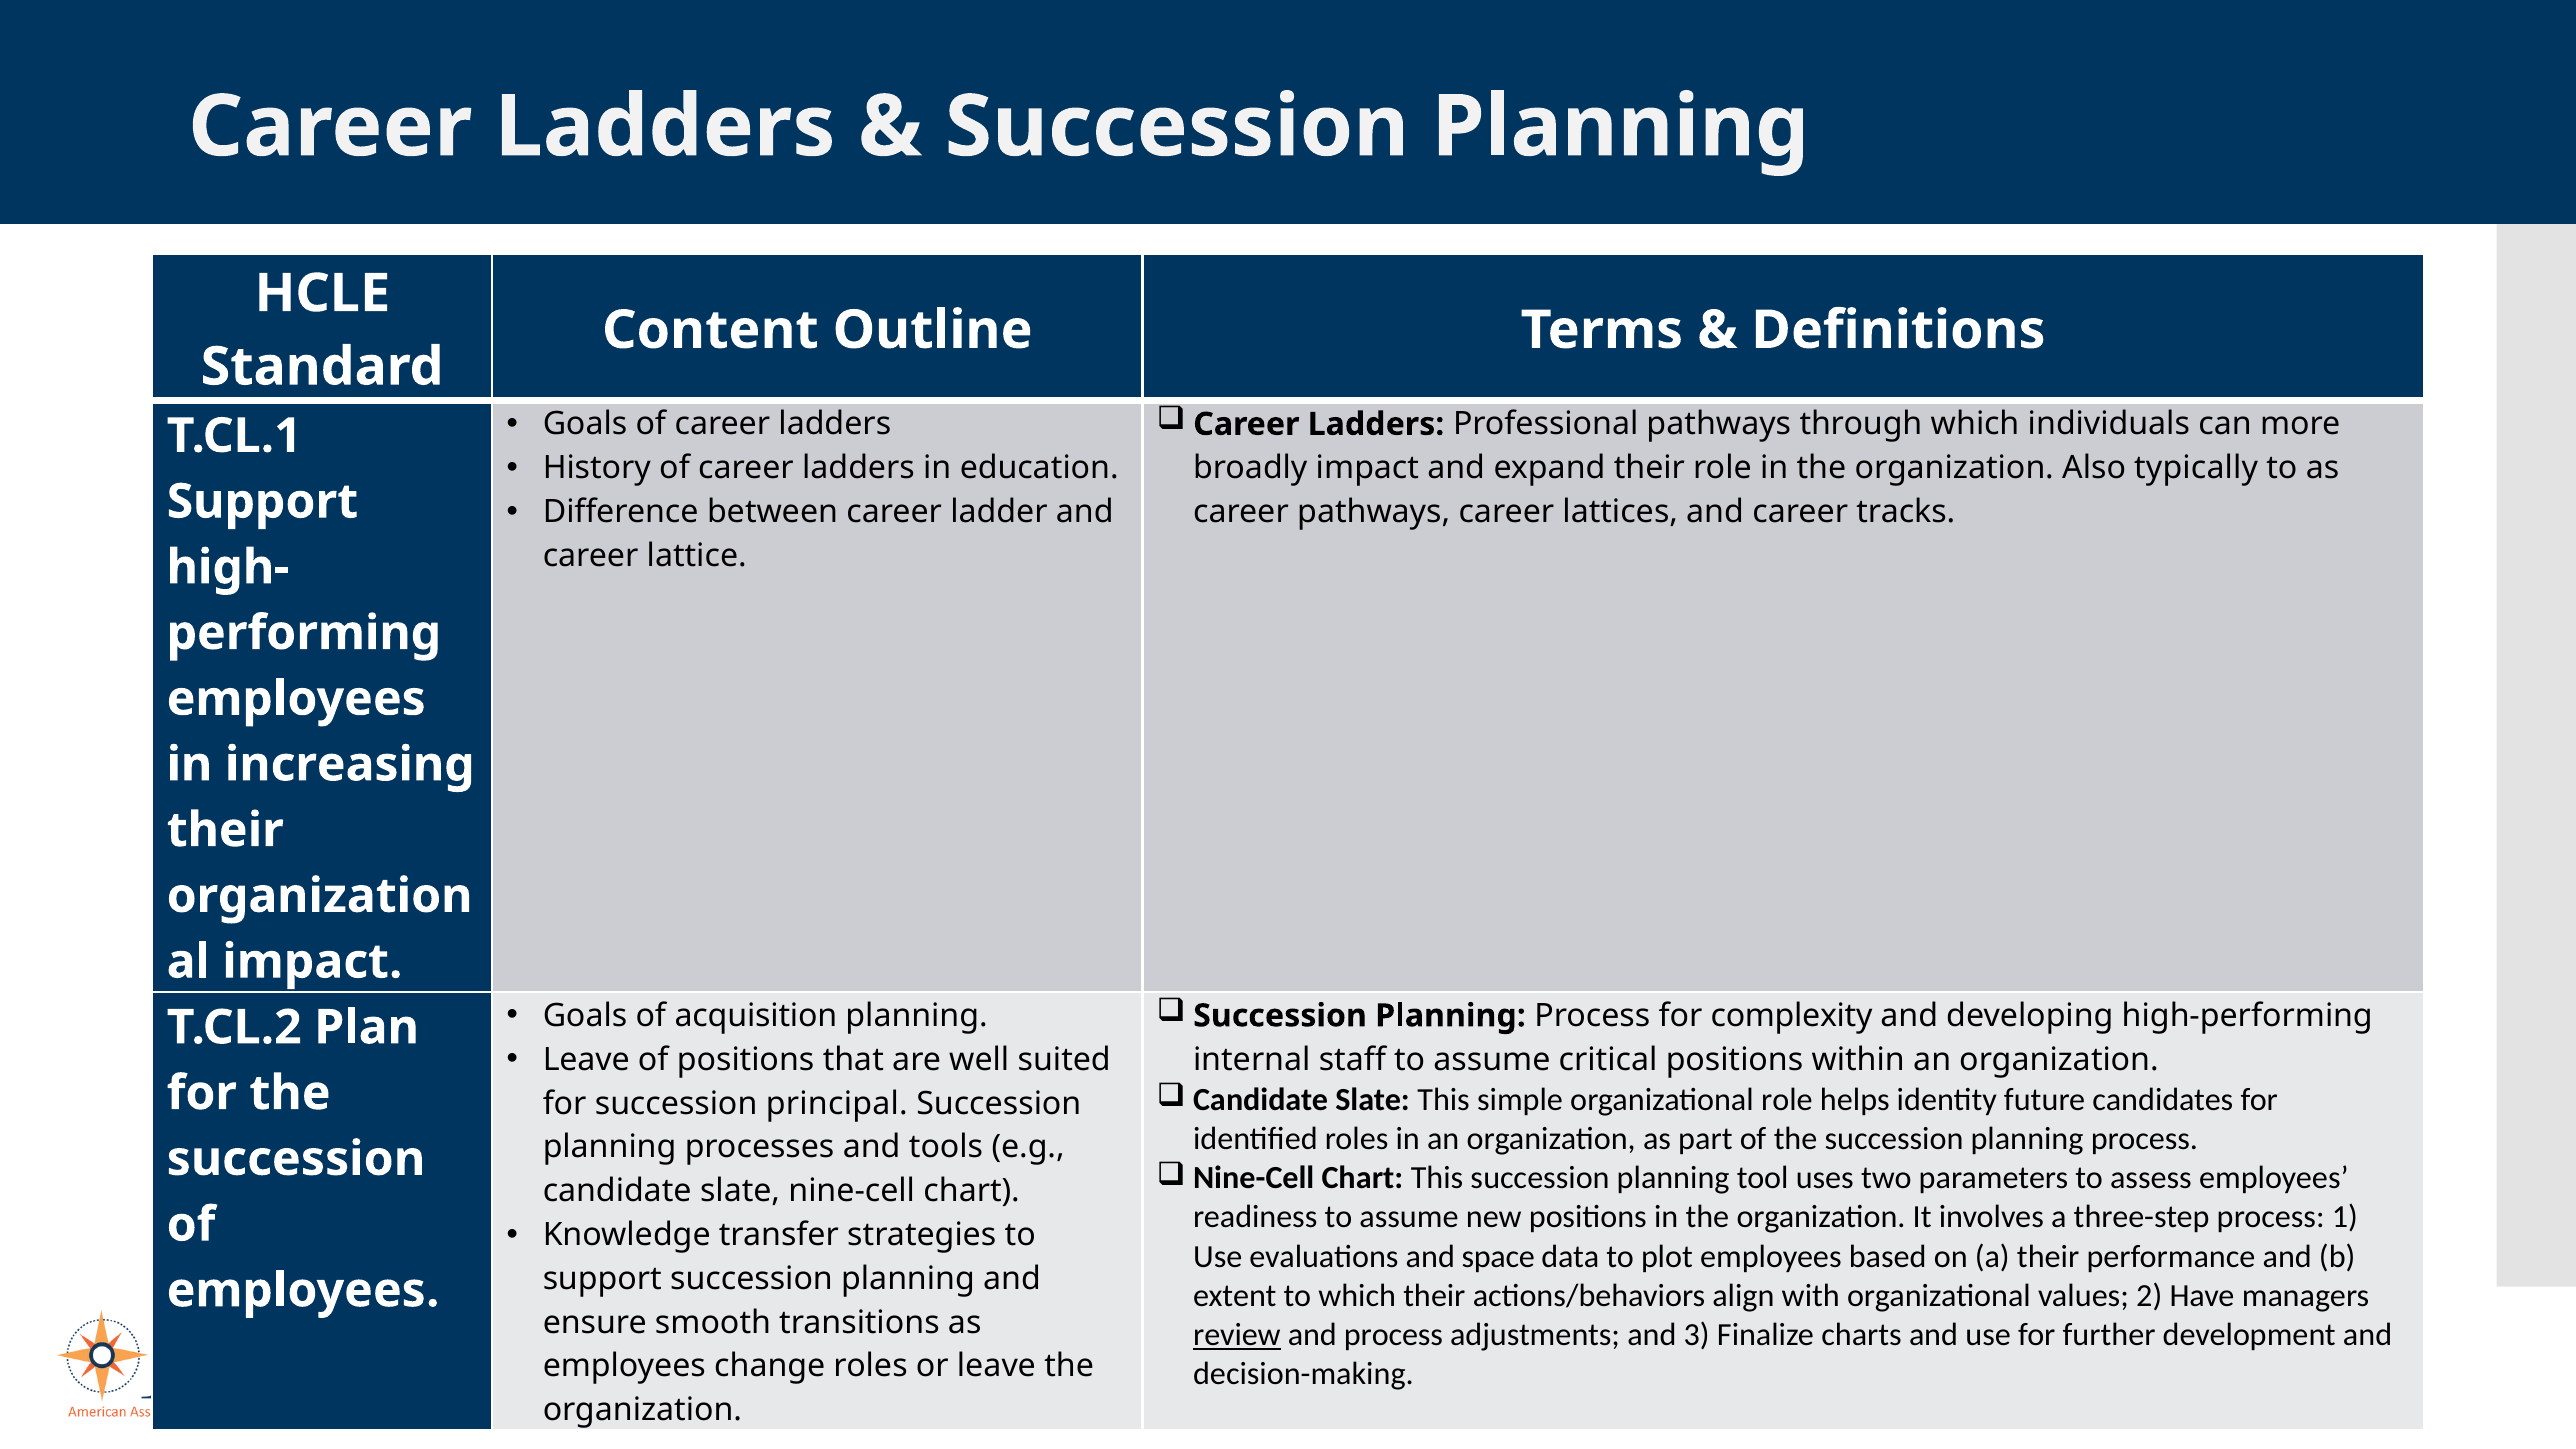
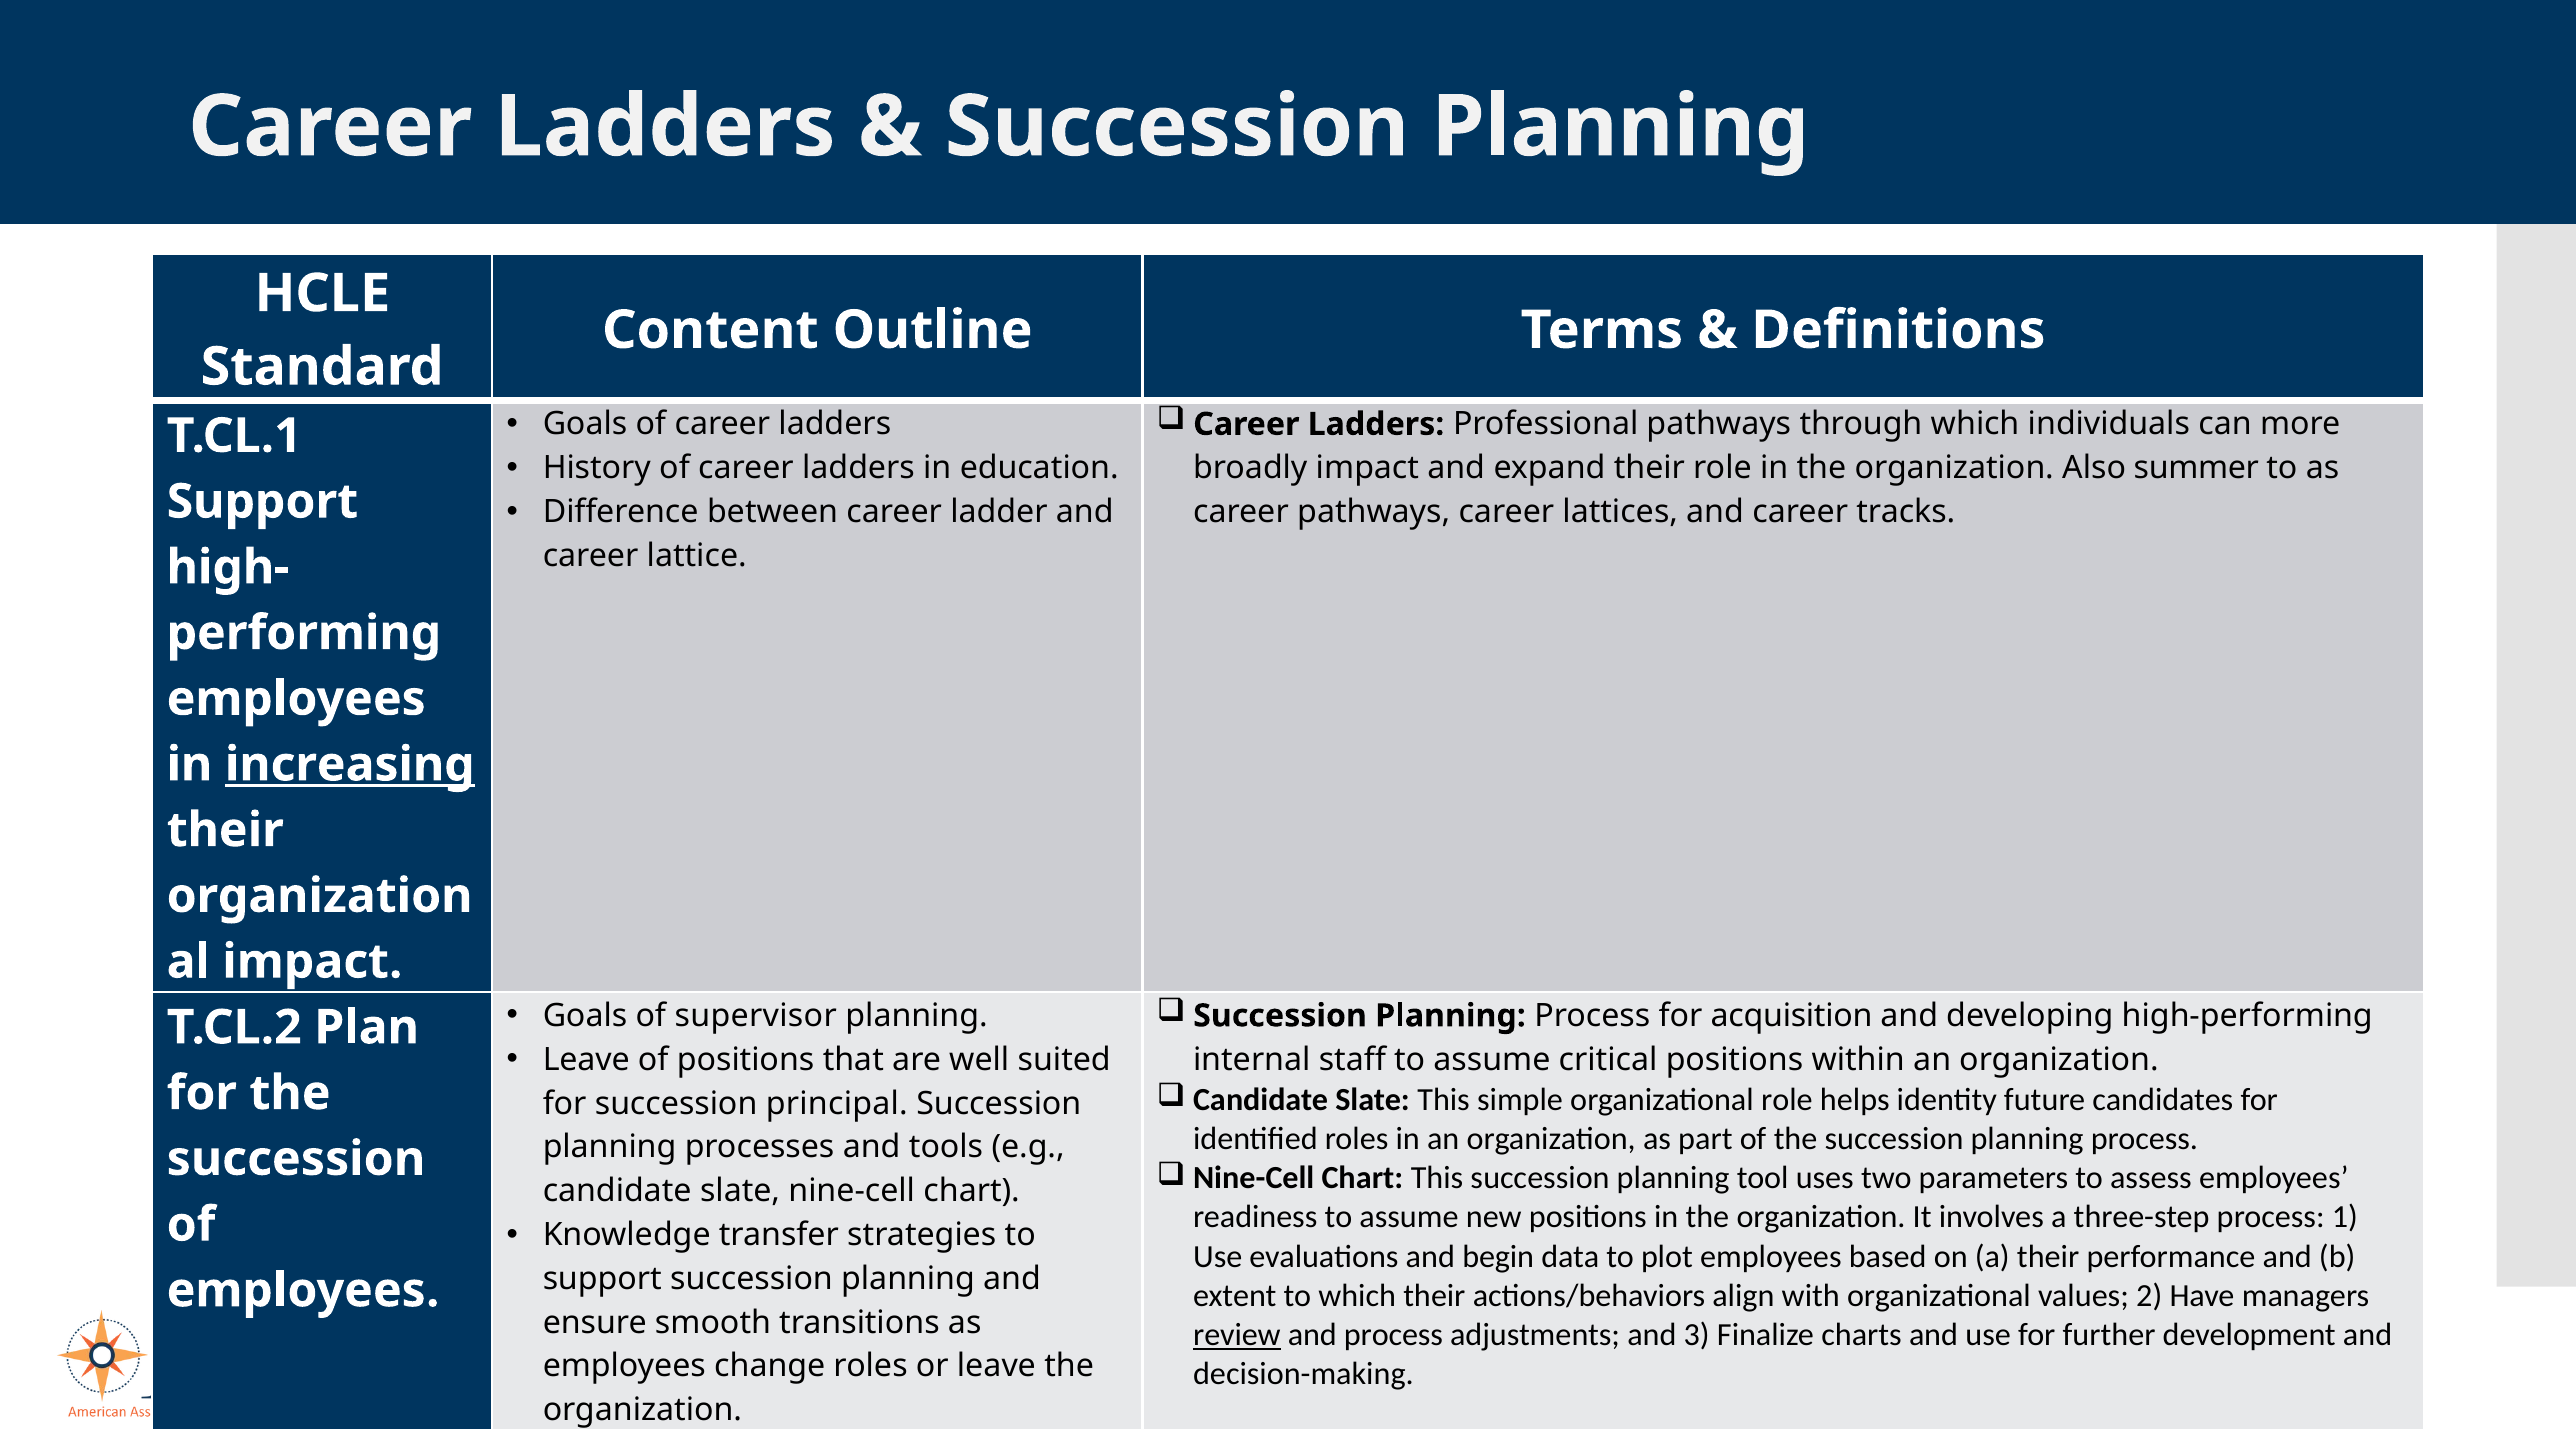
typically: typically -> summer (2196, 468)
increasing underline: none -> present (350, 765)
complexity: complexity -> acquisition (1792, 1016)
acquisition: acquisition -> supervisor (756, 1016)
space: space -> begin (1498, 1257)
